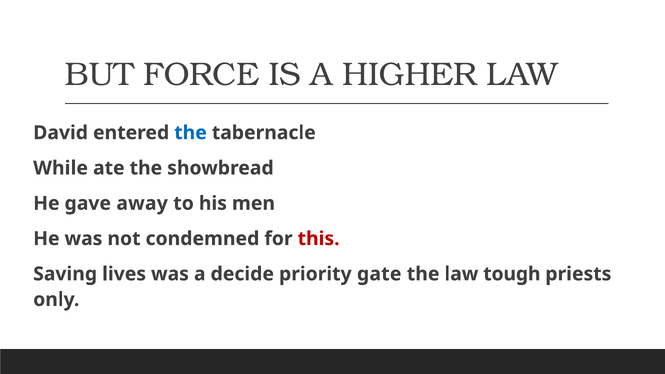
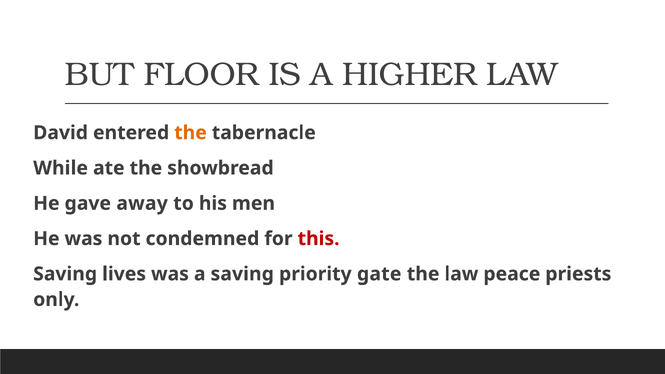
FORCE: FORCE -> FLOOR (201, 74)
the colour: blue -> orange (191, 133)
a decide: decide -> saving (242, 274)
tough: tough -> peace (512, 274)
